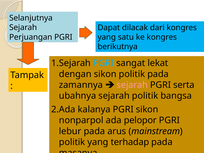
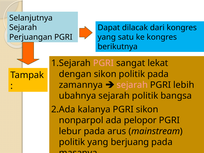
PGRI colour: light blue -> pink (103, 63)
serta: serta -> lebih (184, 85)
terhadap: terhadap -> berjuang (130, 142)
